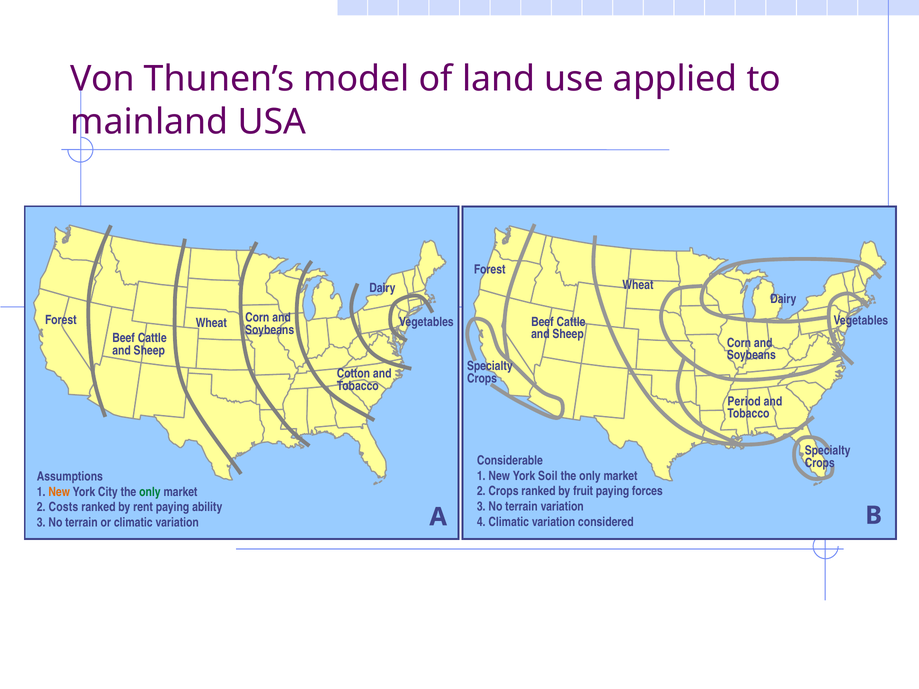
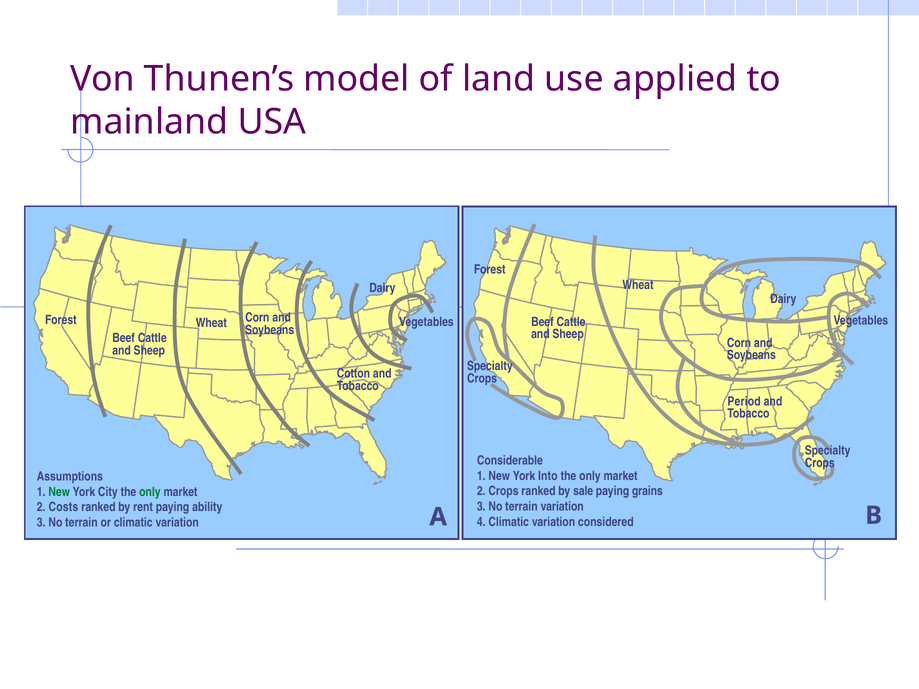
Soil: Soil -> Into (548, 476)
fruit: fruit -> sale (583, 491)
forces: forces -> grains (647, 491)
New colour: orange -> green (59, 492)
